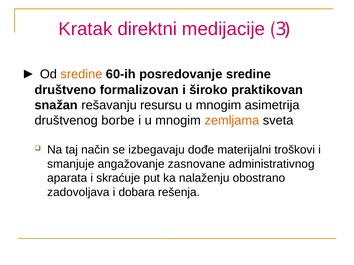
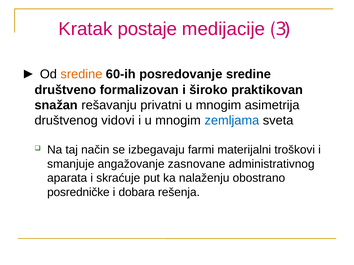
direktni: direktni -> postaje (147, 29)
resursu: resursu -> privatni (161, 105)
borbe: borbe -> vidovi (118, 121)
zemljama colour: orange -> blue (232, 121)
dođe: dođe -> farmi (201, 150)
zadovoljava: zadovoljava -> posredničke (78, 193)
